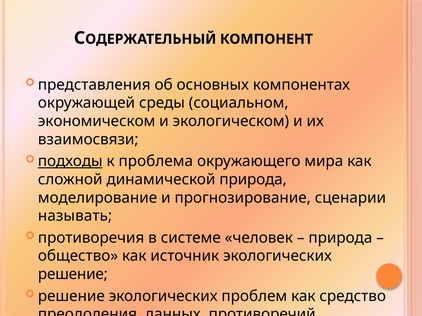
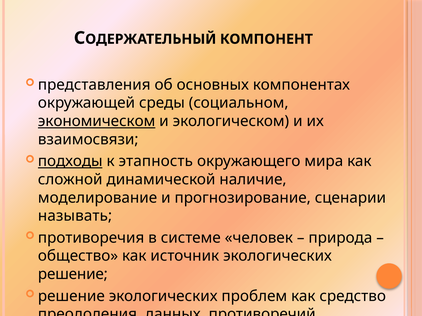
экономическом underline: none -> present (97, 121)
проблема: проблема -> этапность (156, 161)
динамической природа: природа -> наличие (253, 180)
